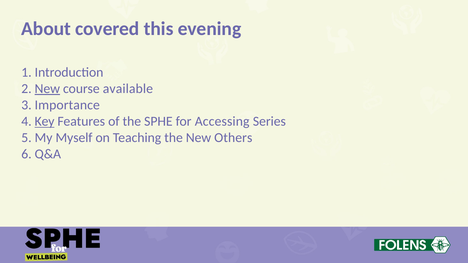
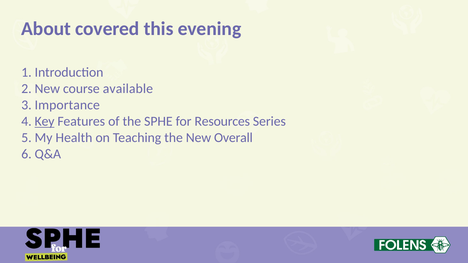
New underline: present -> none (47, 89)
Accessing: Accessing -> Resources (222, 121)
Myself: Myself -> Health (74, 138)
Others: Others -> Overall (233, 138)
